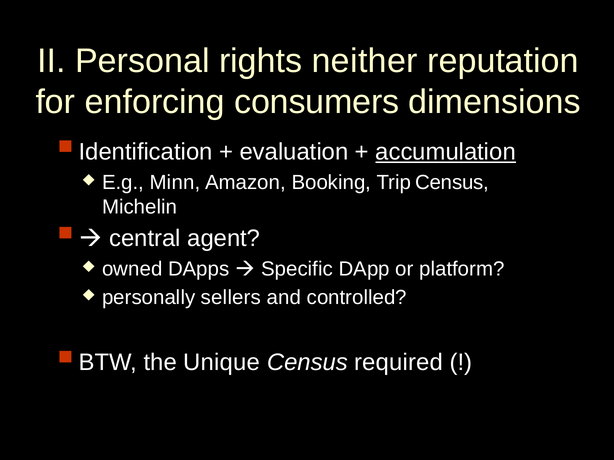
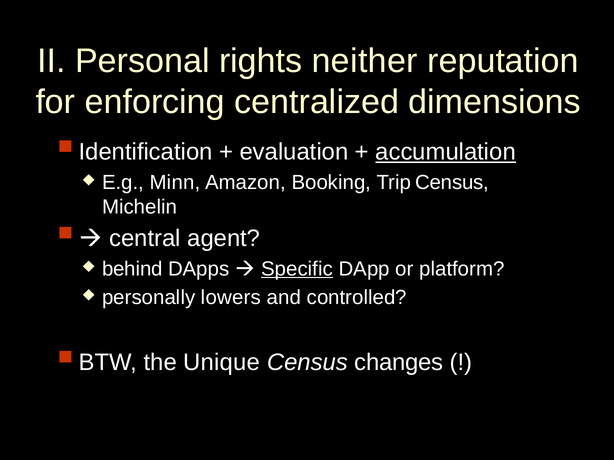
consumers: consumers -> centralized (317, 102)
owned: owned -> behind (132, 269)
Specific underline: none -> present (297, 269)
sellers: sellers -> lowers (231, 298)
required: required -> changes (399, 363)
